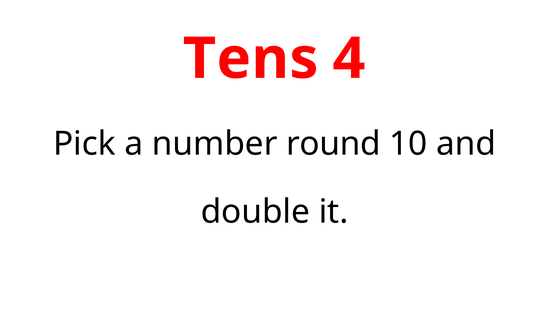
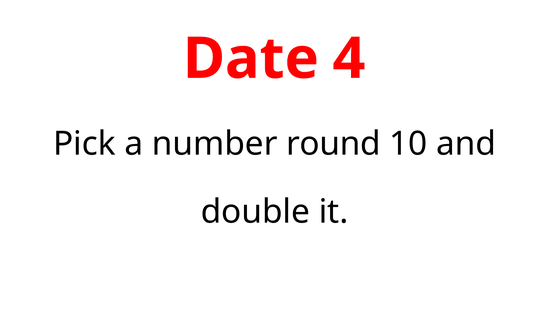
Tens: Tens -> Date (251, 59)
